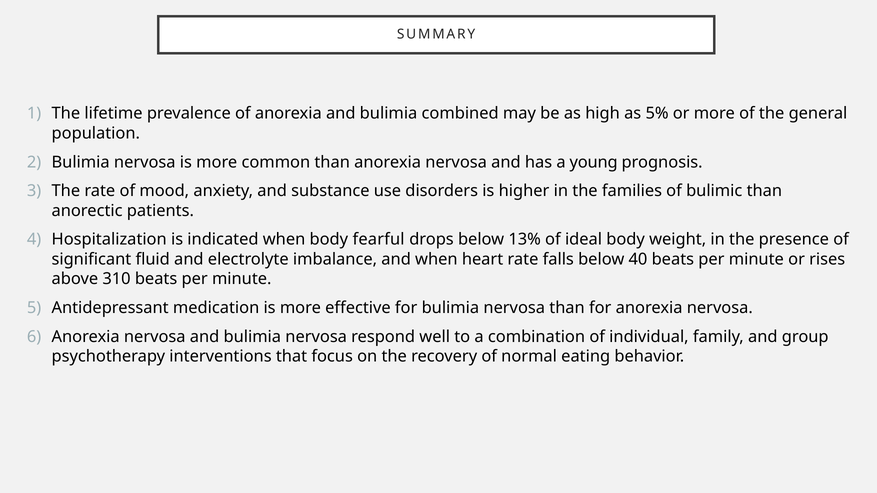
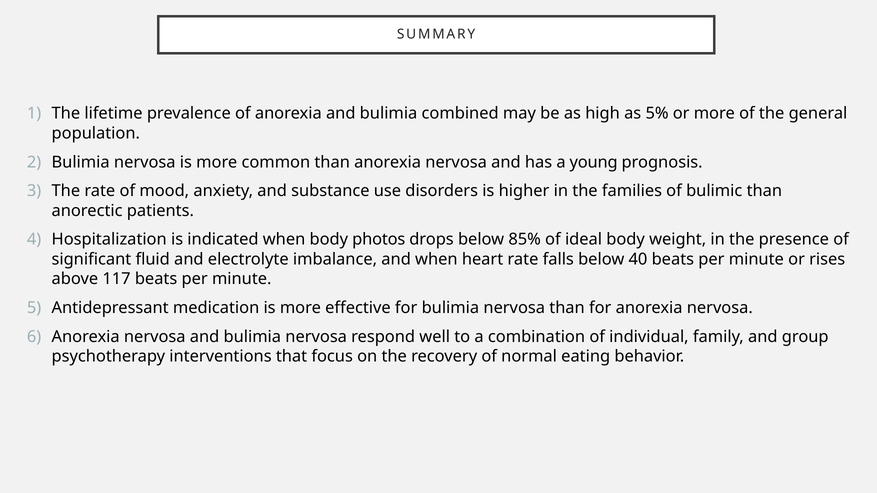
fearful: fearful -> photos (379, 240)
13%: 13% -> 85% (525, 240)
310: 310 -> 117 (116, 279)
